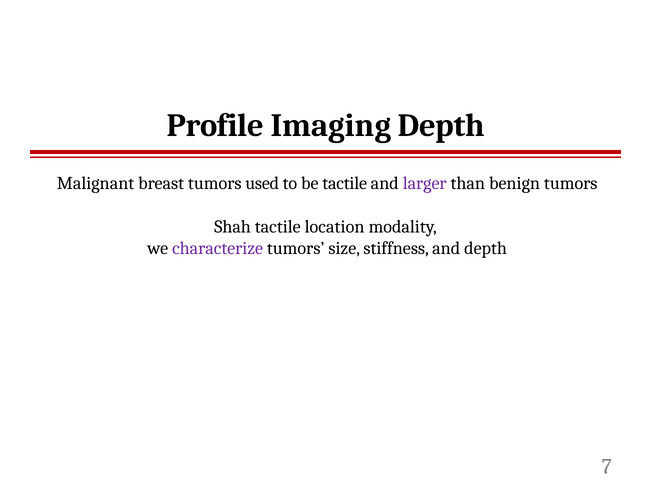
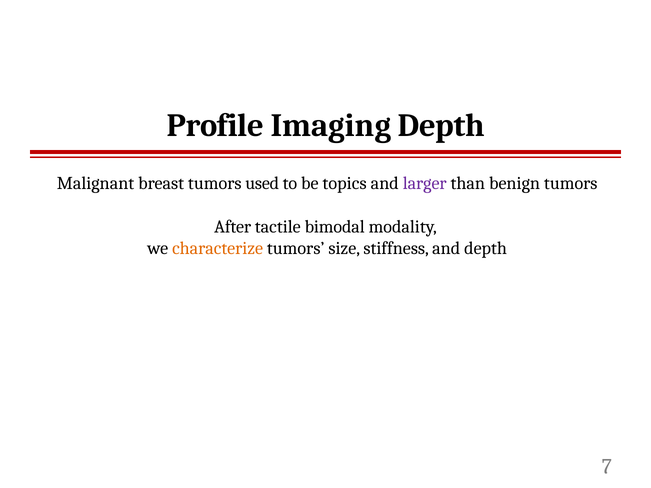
be tactile: tactile -> topics (345, 183)
Shah: Shah -> After (233, 227)
location: location -> bimodal (335, 227)
characterize colour: purple -> orange (218, 249)
